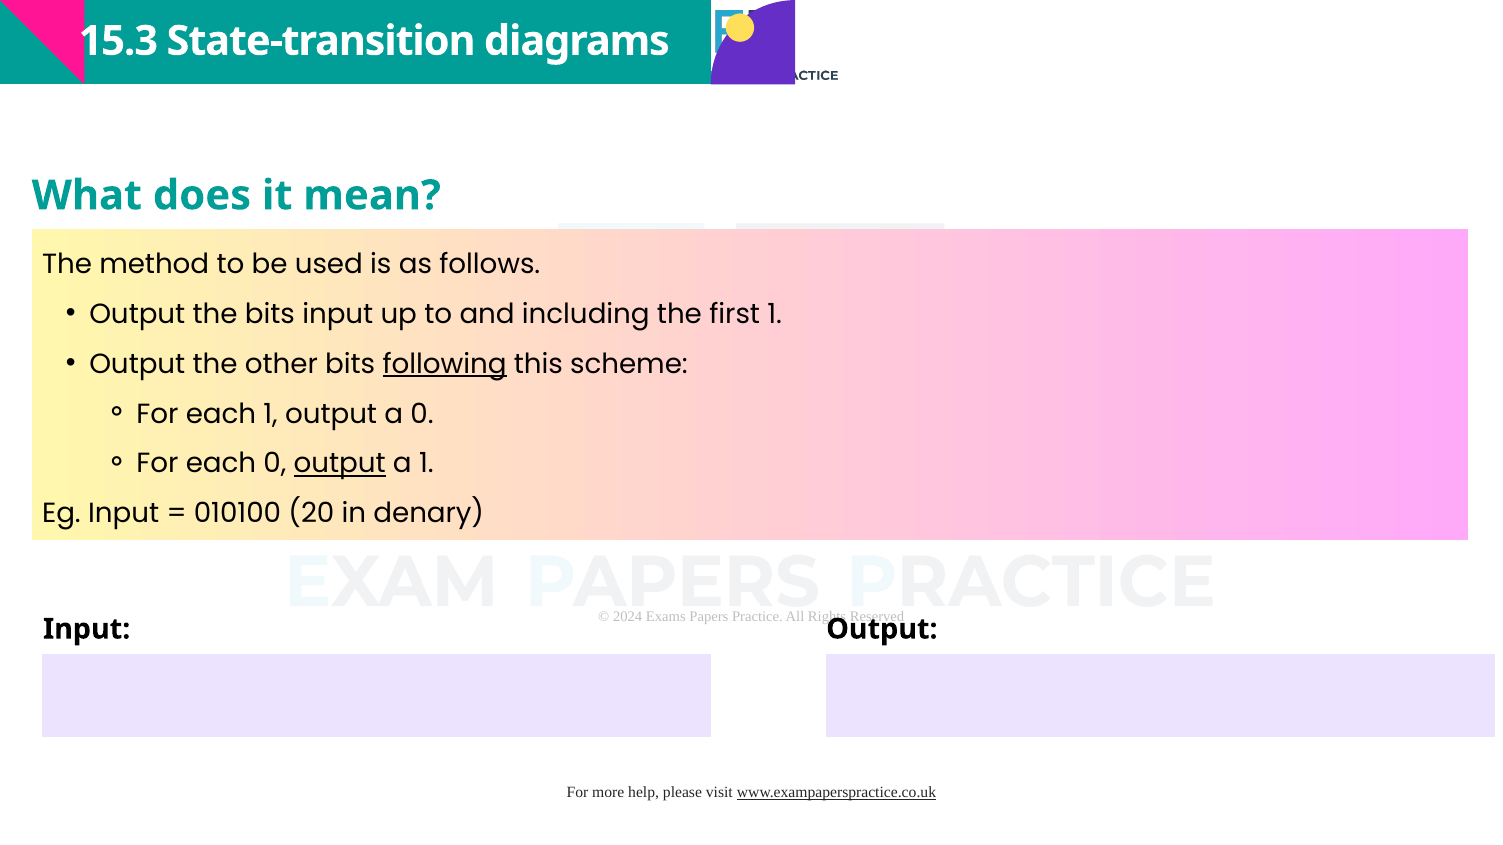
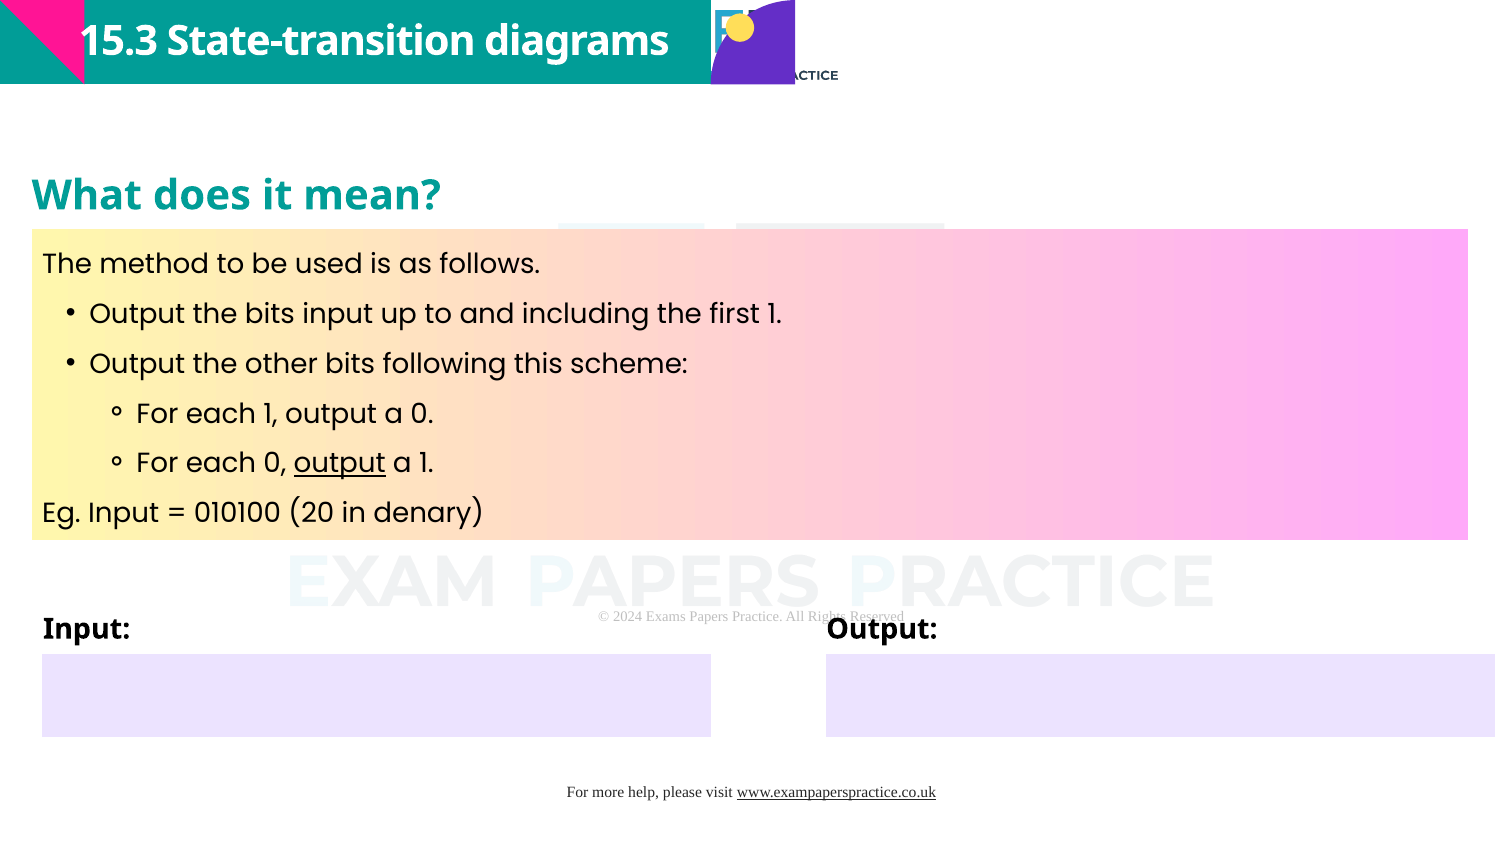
following underline: present -> none (445, 364)
